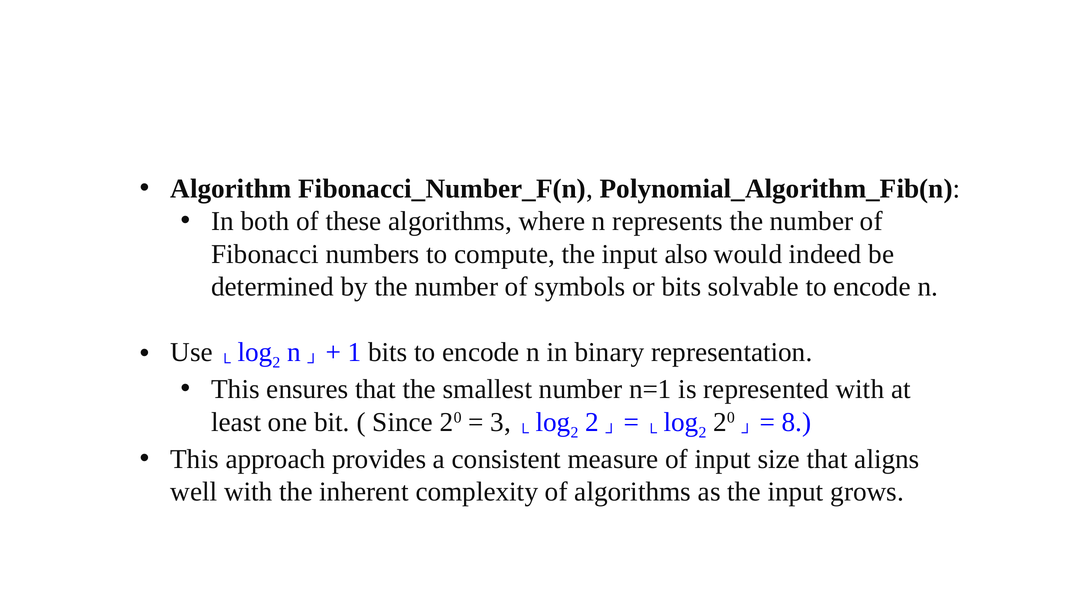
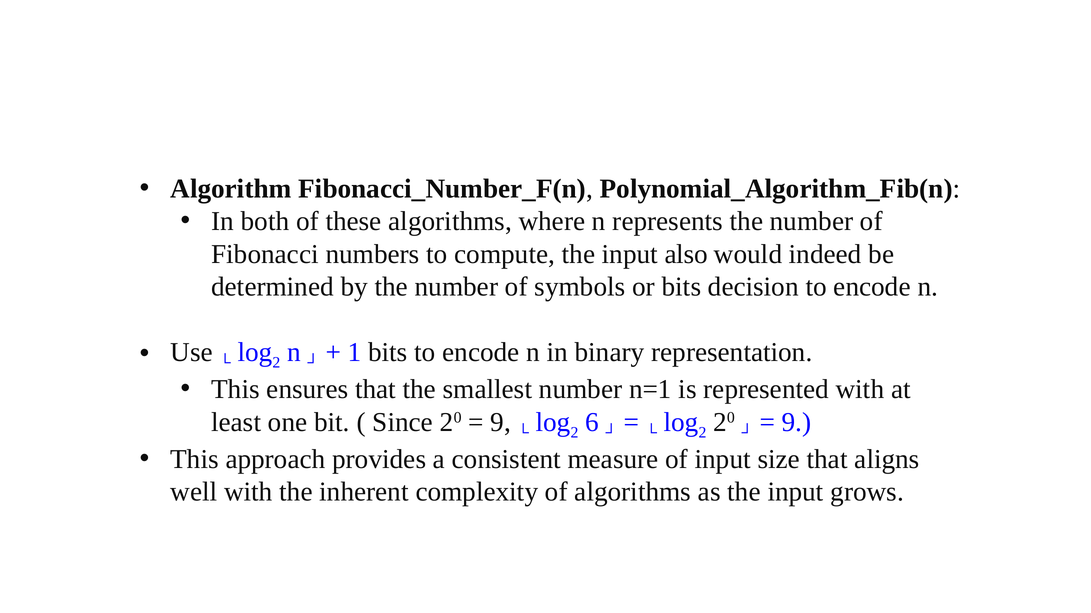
solvable: solvable -> decision (753, 287)
3: 3 -> 9 (501, 423)
2: 2 -> 6 (592, 423)
8: 8 -> 9 (797, 423)
